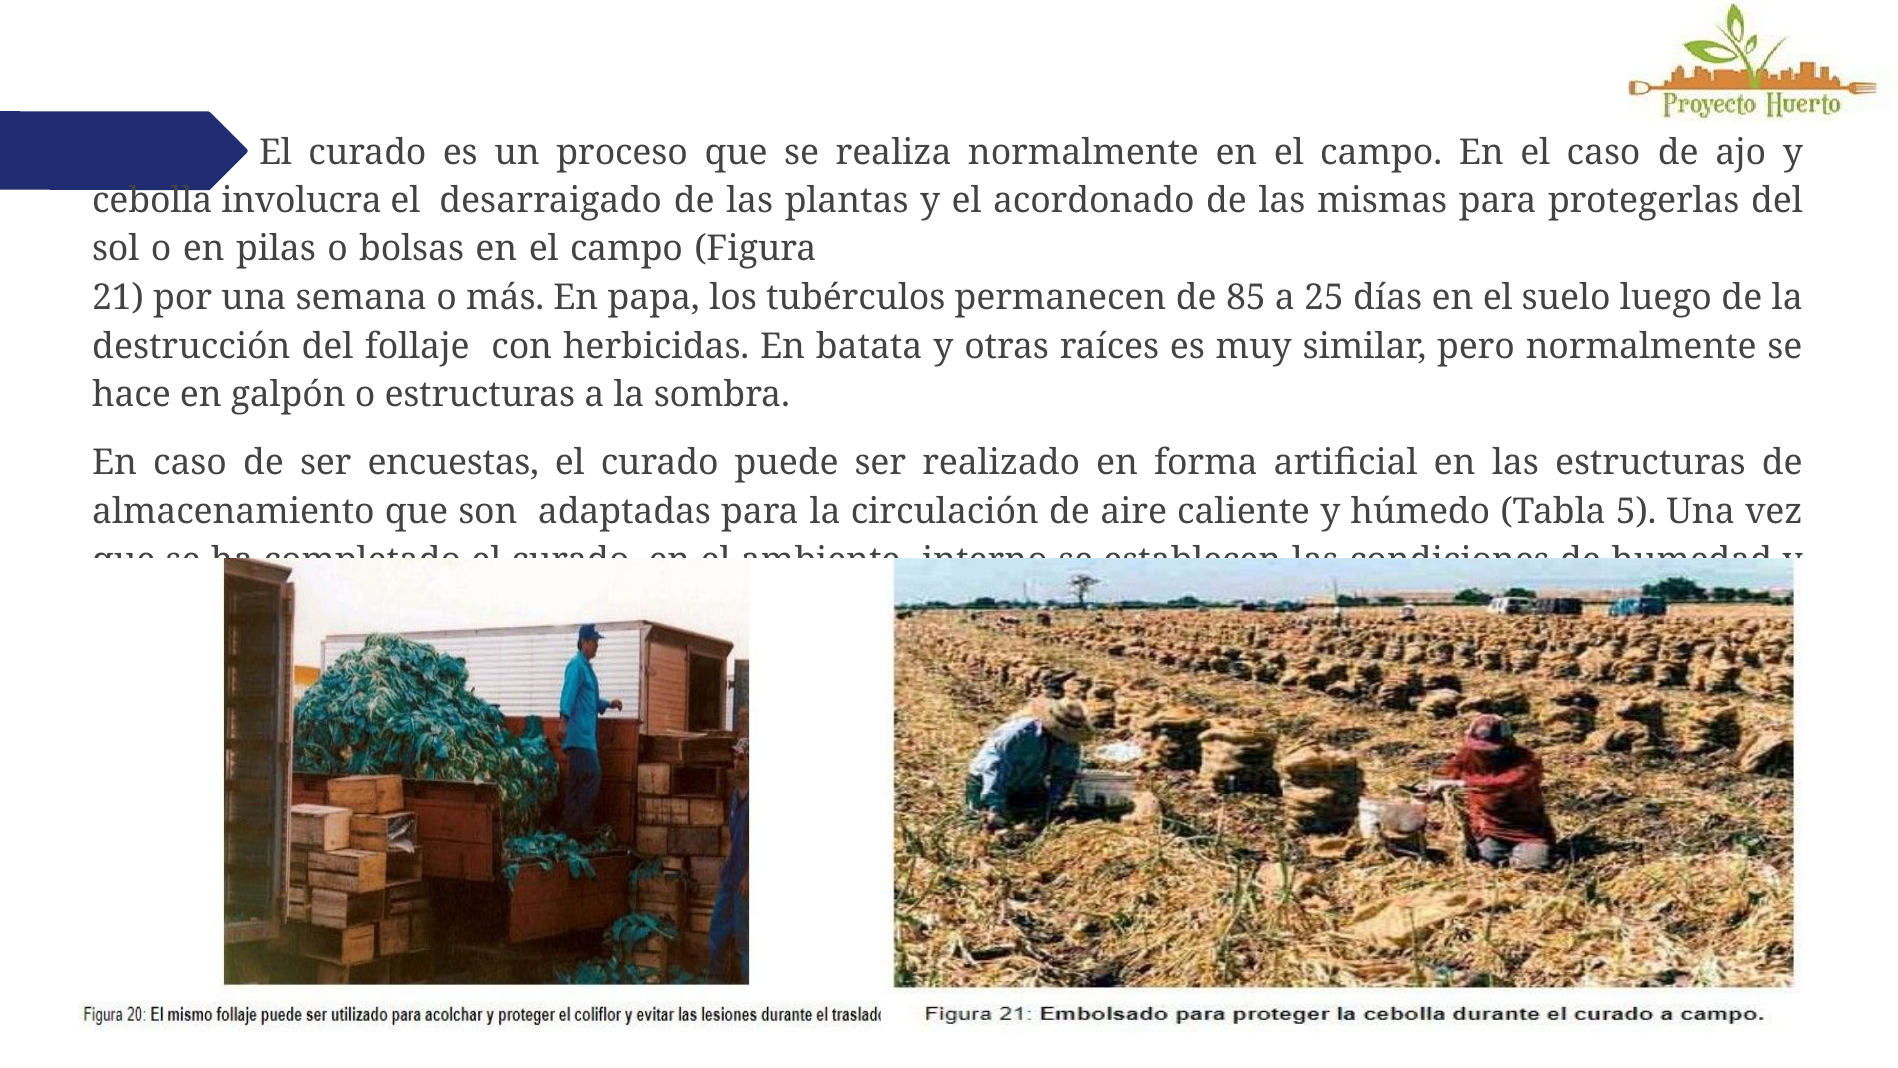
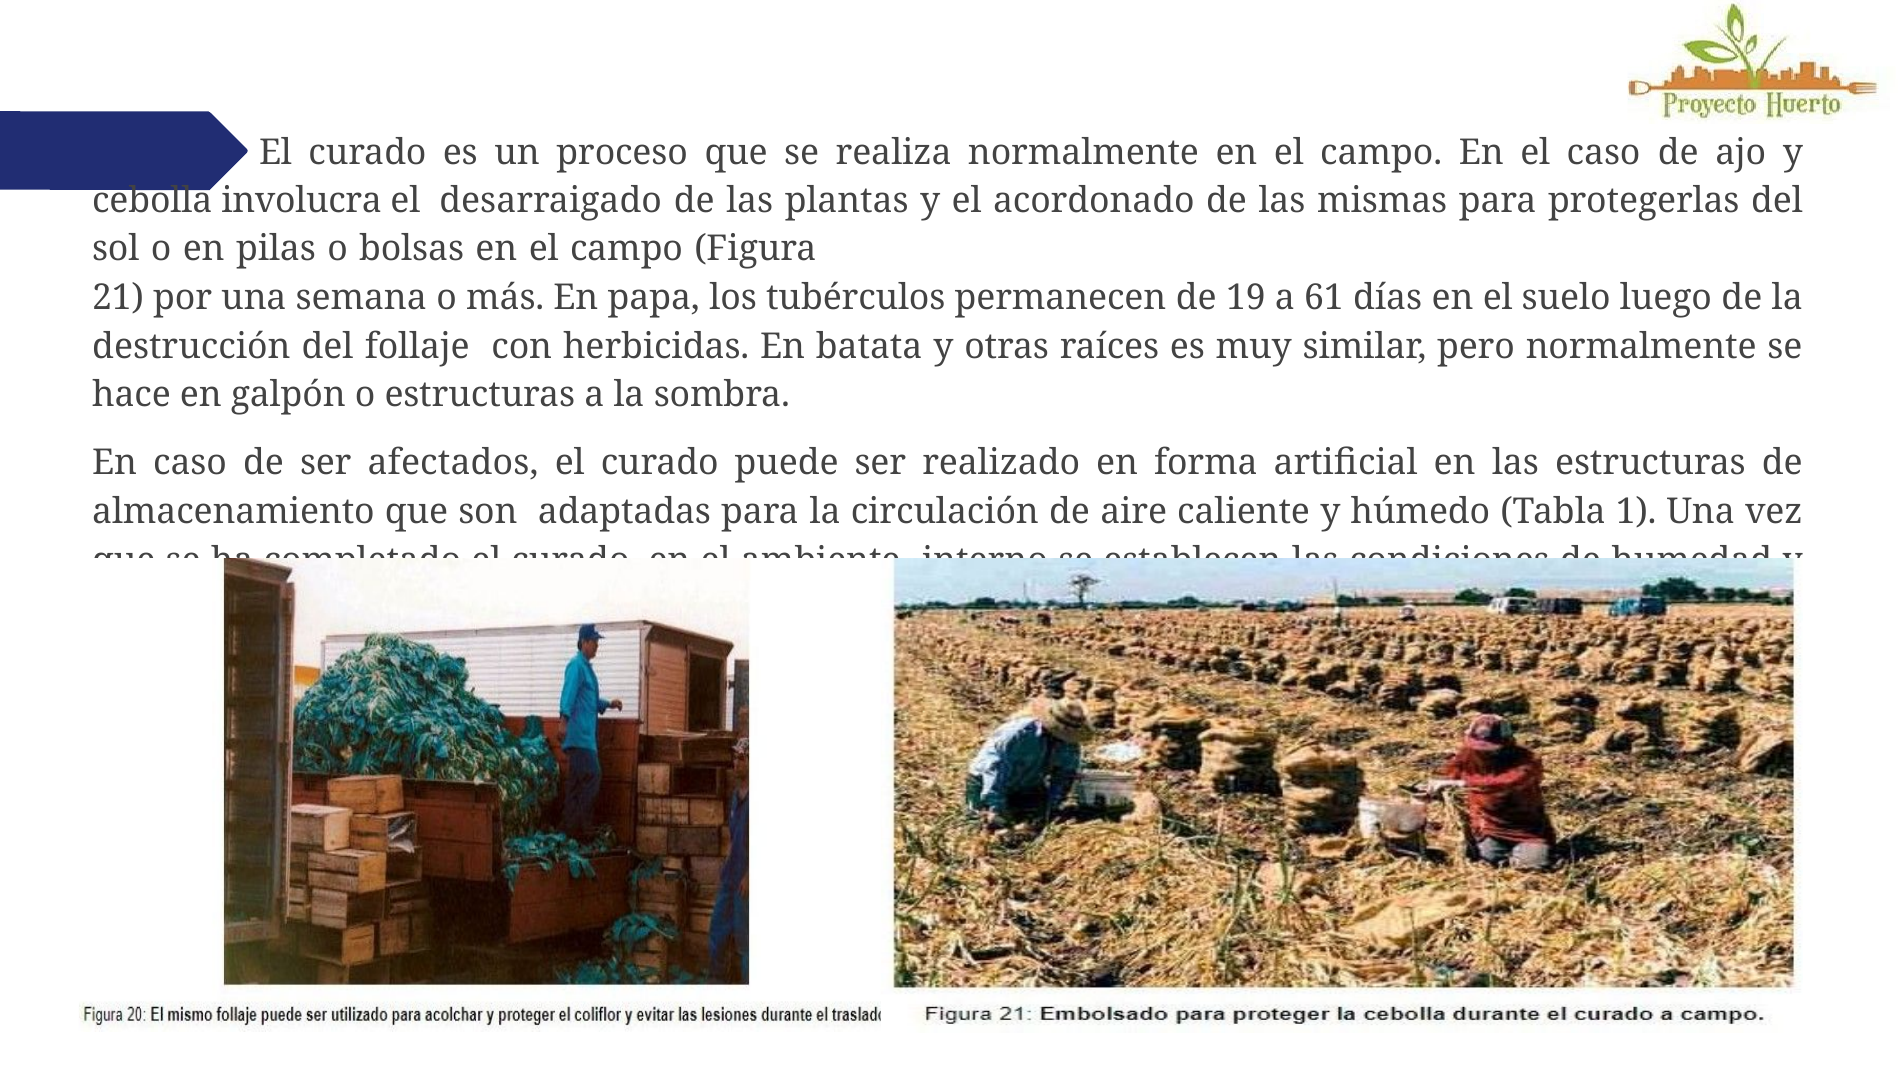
85: 85 -> 19 (1246, 298)
25: 25 -> 61 (1324, 298)
encuestas: encuestas -> afectados (453, 463)
5: 5 -> 1 (1636, 512)
